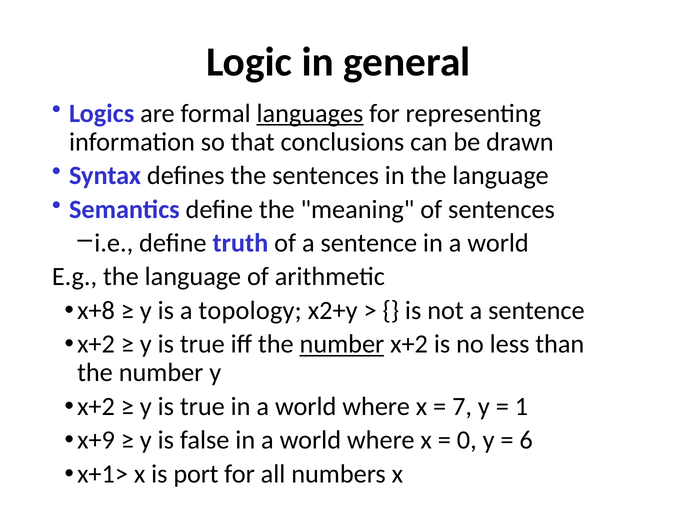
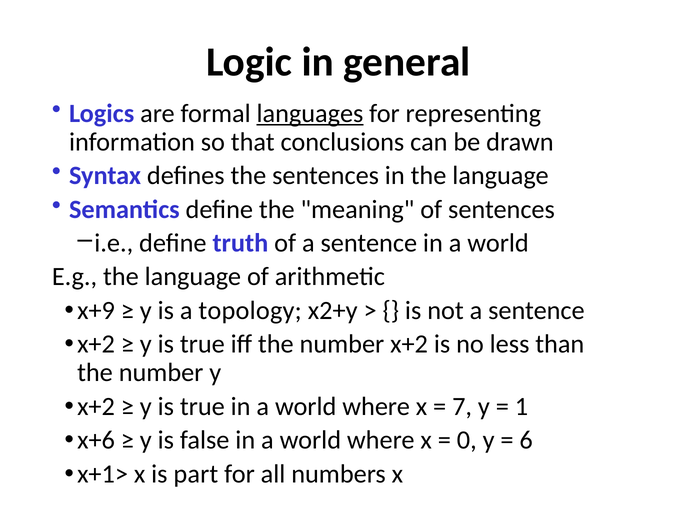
x+8: x+8 -> x+9 (96, 310)
number underline: present -> none (342, 344)
x+9: x+9 -> x+6 (96, 440)
port: port -> part (196, 474)
